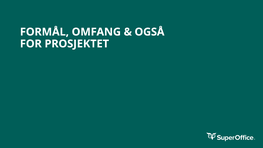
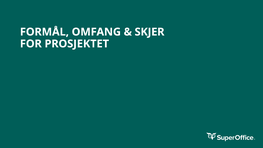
OGSÅ: OGSÅ -> SKJER (150, 32)
